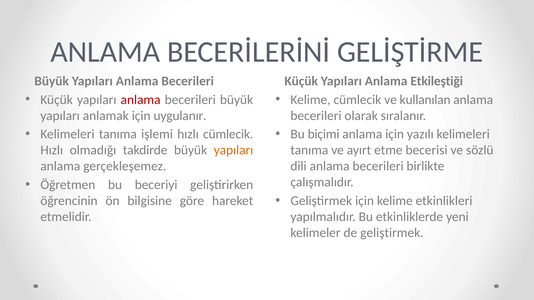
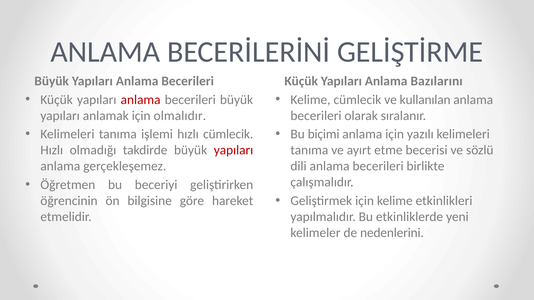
Etkileştiği: Etkileştiği -> Bazılarını (437, 81)
uygulanır: uygulanır -> olmalıdır (180, 116)
yapıları colour: orange -> red (234, 150)
de geliştirmek: geliştirmek -> nedenlerini (392, 233)
